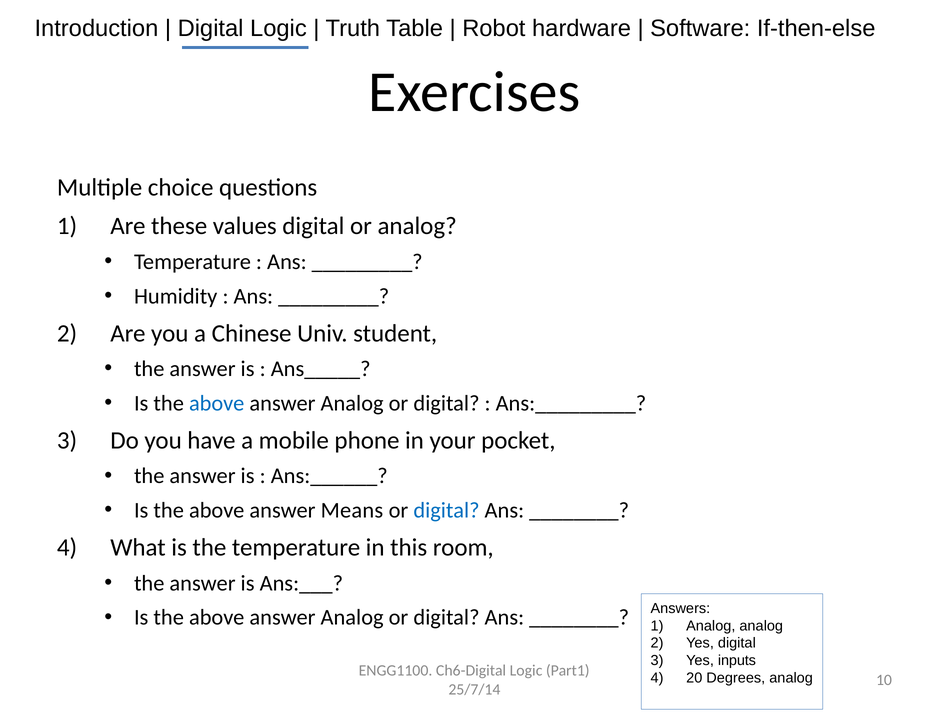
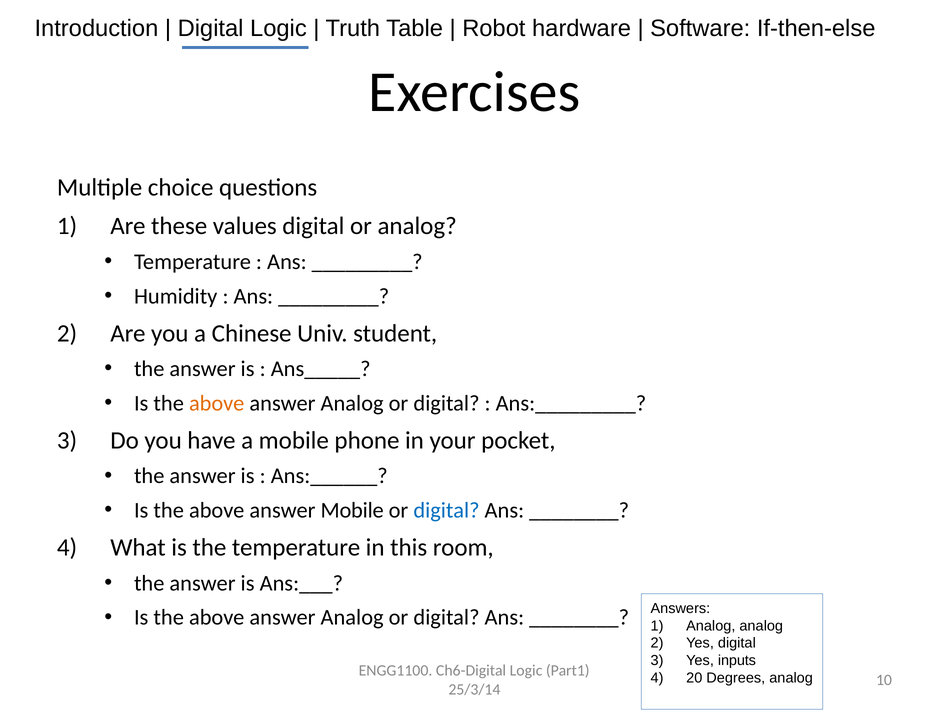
above colour: blue -> orange (217, 403)
answer Means: Means -> Mobile (352, 510)
25/7/14: 25/7/14 -> 25/3/14 (474, 689)
